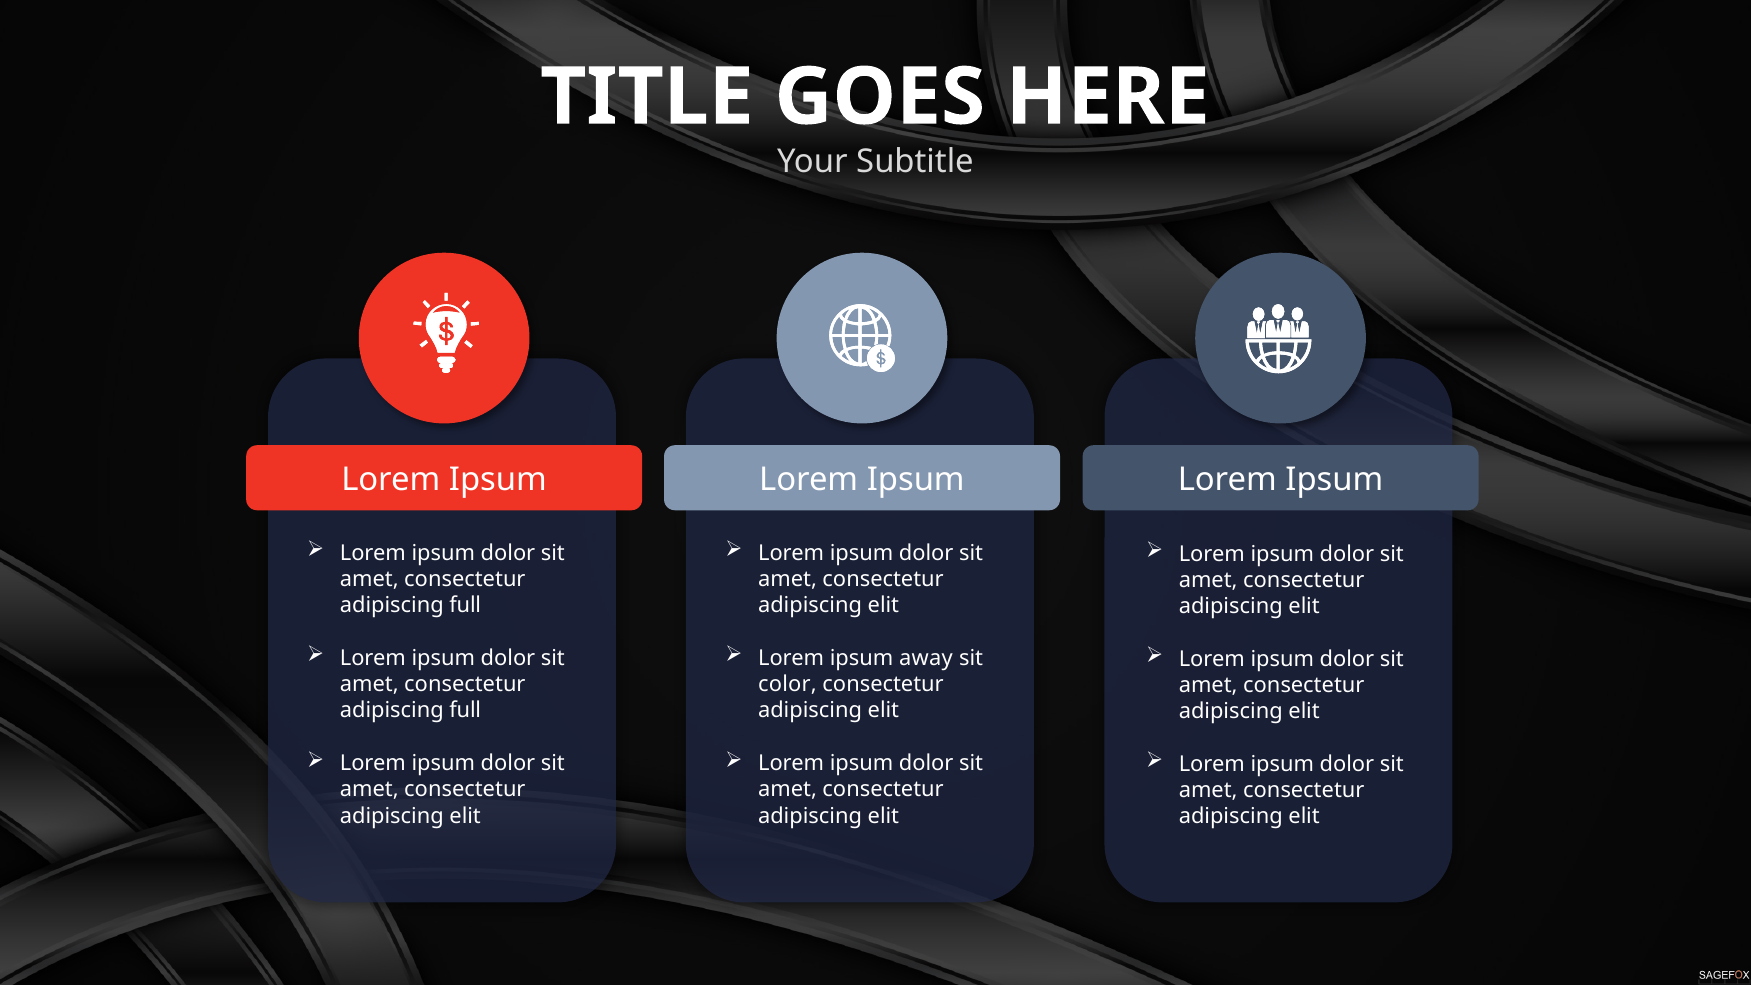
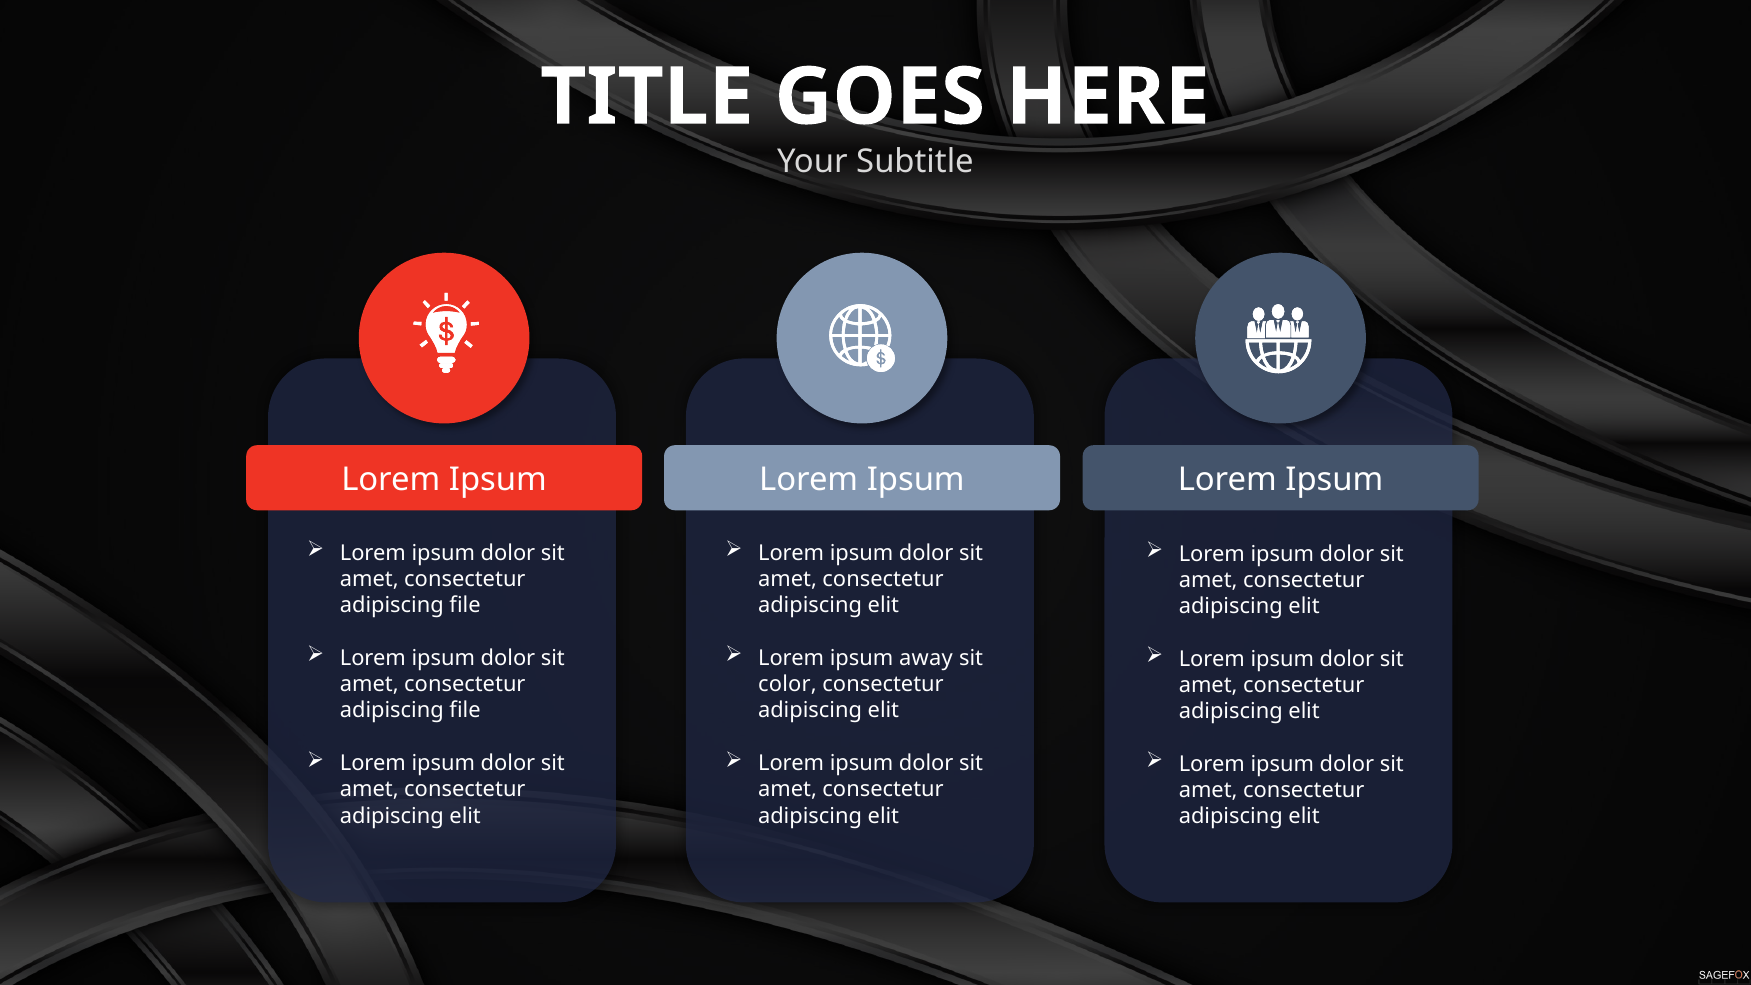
full: full -> file (465, 606)
full: full -> file (465, 711)
